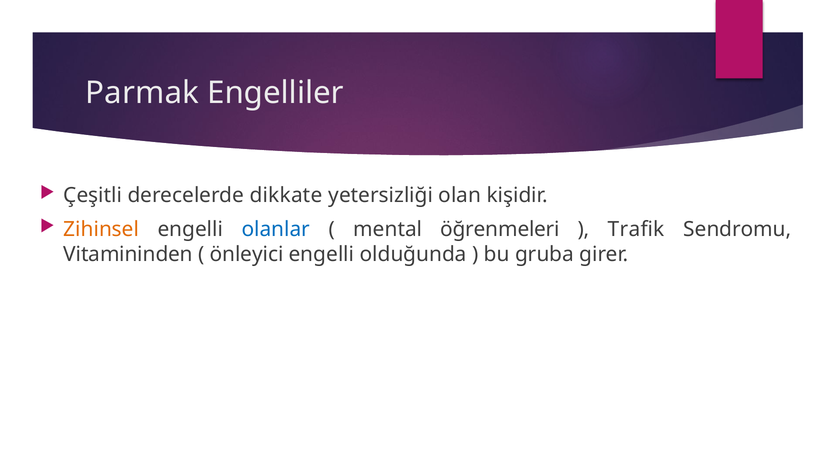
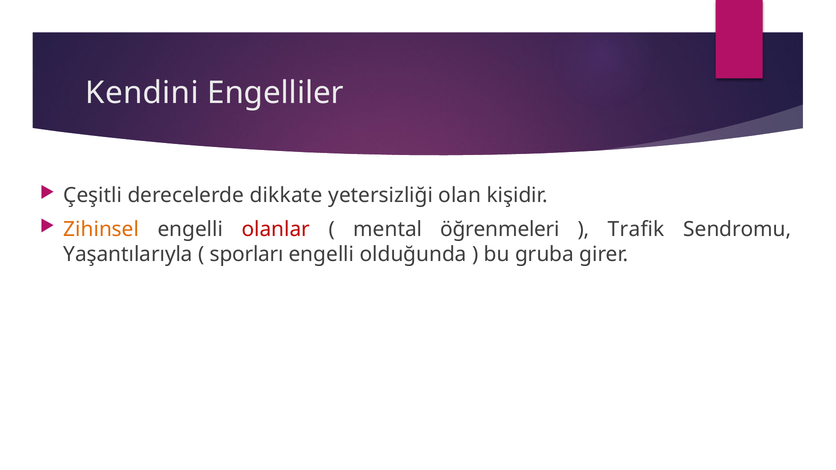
Parmak: Parmak -> Kendini (142, 93)
olanlar colour: blue -> red (276, 229)
Vitamininden: Vitamininden -> Yaşantılarıyla (128, 255)
önleyici: önleyici -> sporları (247, 255)
